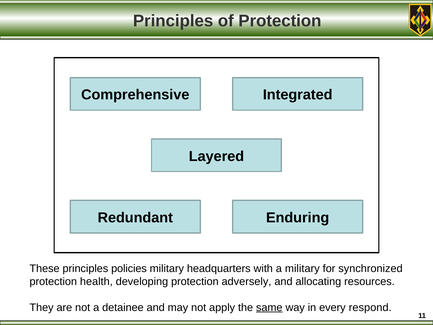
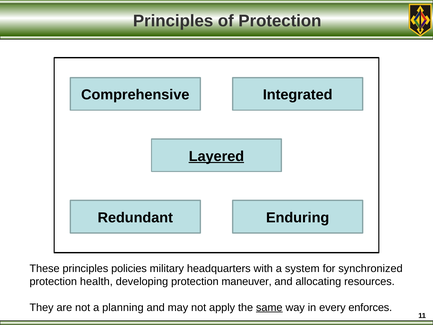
Layered underline: none -> present (216, 156)
a military: military -> system (302, 268)
adversely: adversely -> maneuver (247, 281)
detainee: detainee -> planning (123, 307)
respond: respond -> enforces (370, 307)
